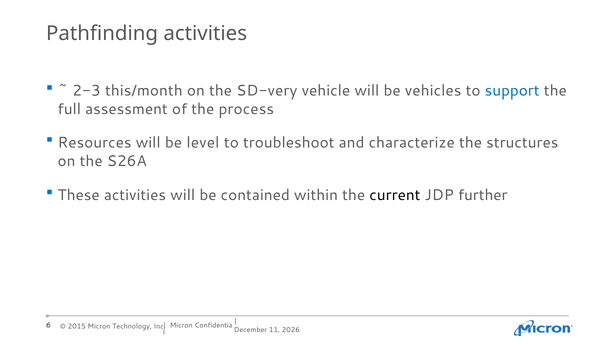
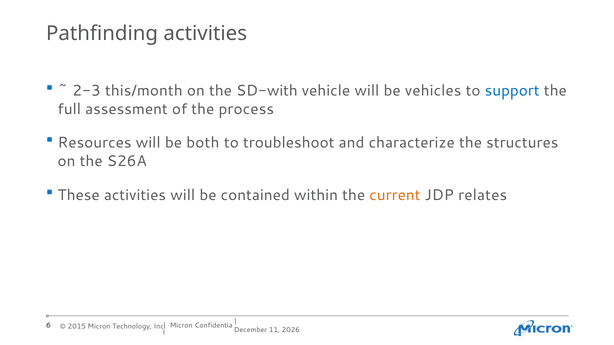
SD-very: SD-very -> SD-with (267, 91)
level: level -> both (203, 143)
current colour: black -> orange (395, 195)
further: further -> relates (483, 195)
